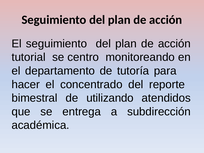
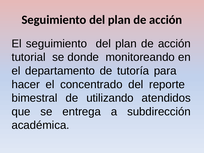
centro: centro -> donde (83, 57)
